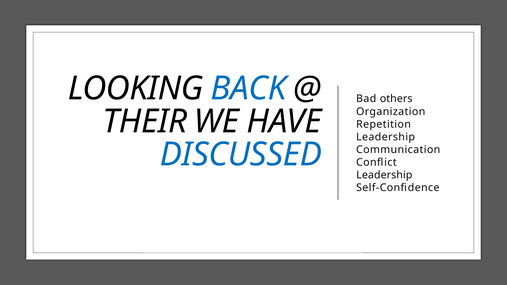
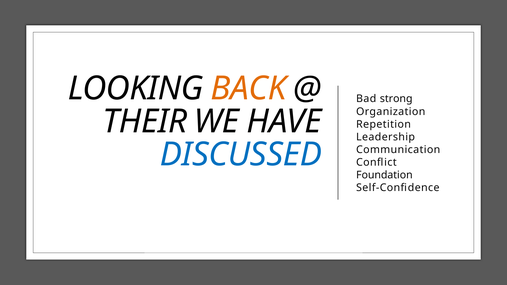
BACK colour: blue -> orange (248, 88)
others: others -> strong (396, 99)
Leadership: Leadership -> Foundation (384, 175)
